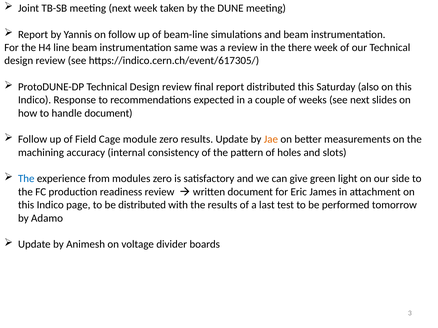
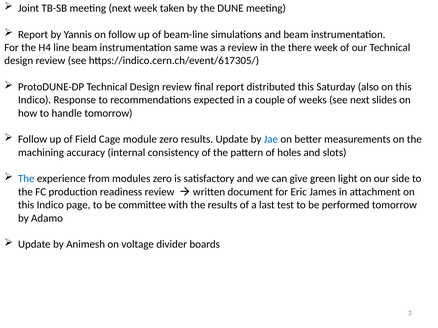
handle document: document -> tomorrow (108, 113)
Jae colour: orange -> blue (271, 140)
be distributed: distributed -> committee (142, 205)
